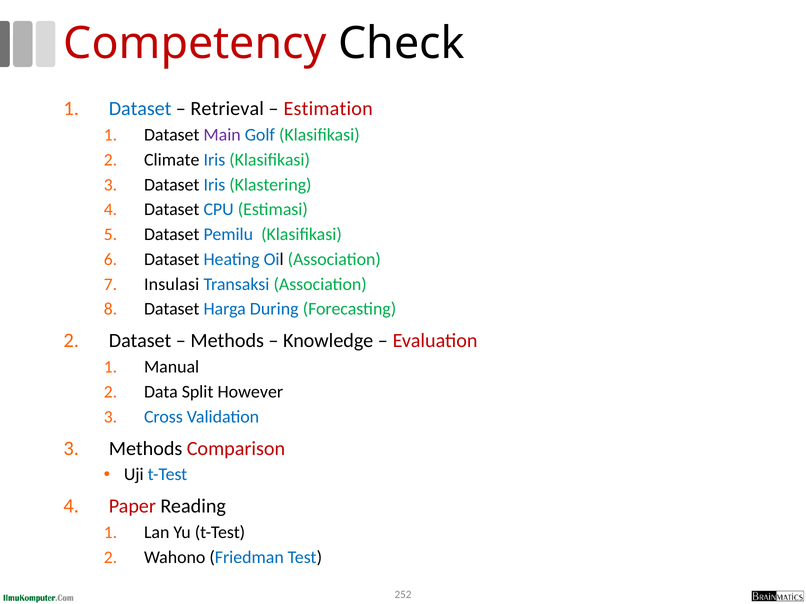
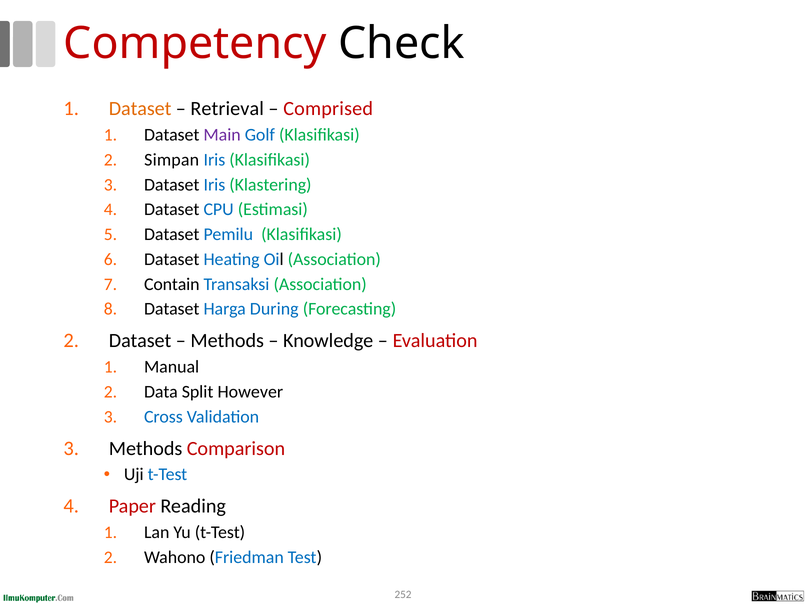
Dataset colour: blue -> orange (140, 109)
Estimation: Estimation -> Comprised (328, 109)
Climate: Climate -> Simpan (172, 160)
Insulasi: Insulasi -> Contain (172, 284)
